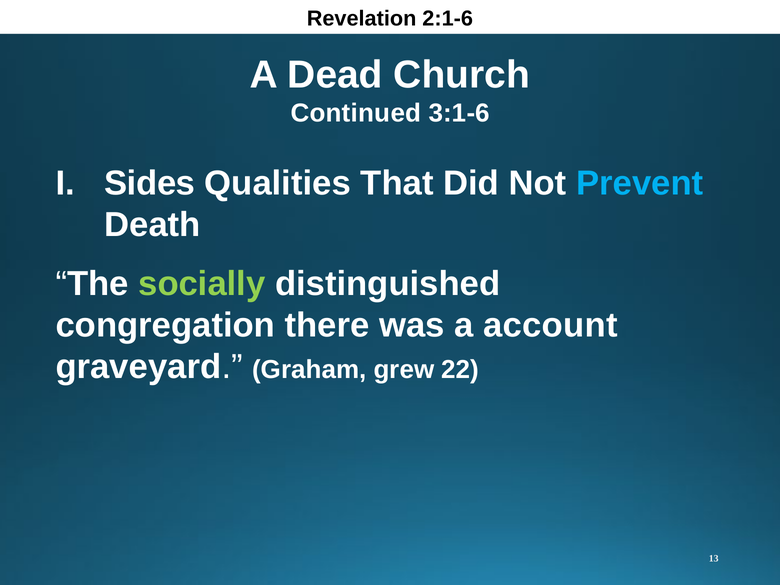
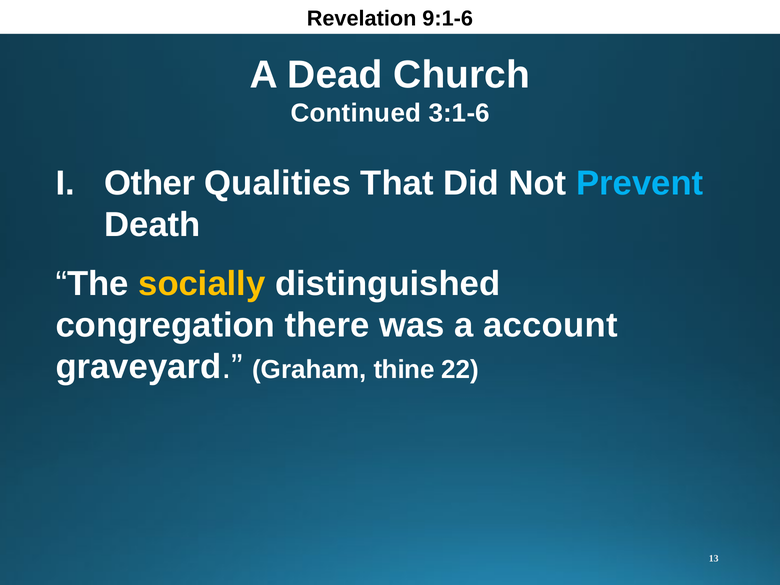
2:1-6: 2:1-6 -> 9:1-6 (448, 18)
Sides: Sides -> Other (150, 183)
socially colour: light green -> yellow (202, 284)
grew: grew -> thine (404, 370)
